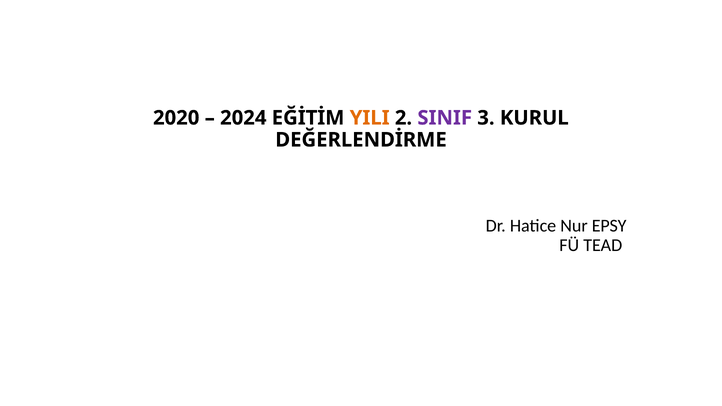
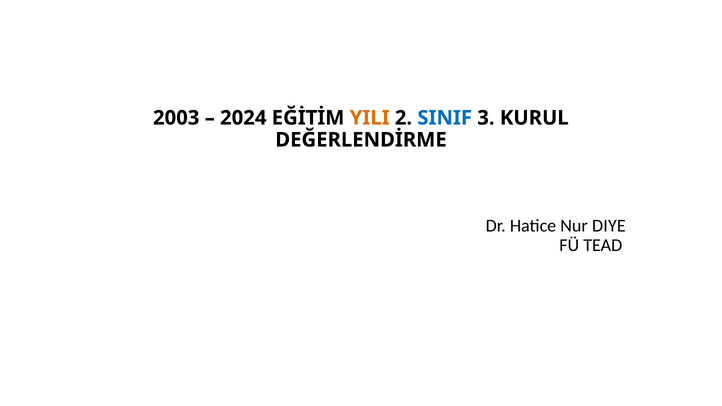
2020: 2020 -> 2003 (176, 118)
SINIF colour: purple -> blue (445, 118)
EPSY: EPSY -> DIYE (609, 226)
